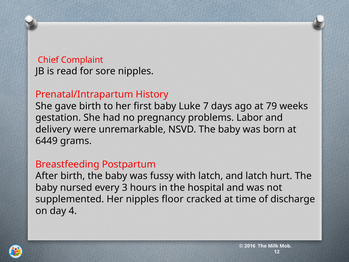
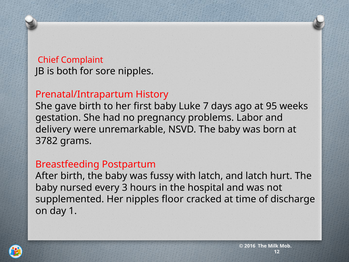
read: read -> both (67, 71)
79: 79 -> 95 (271, 106)
6449: 6449 -> 3782 (47, 141)
4: 4 -> 1 (73, 211)
